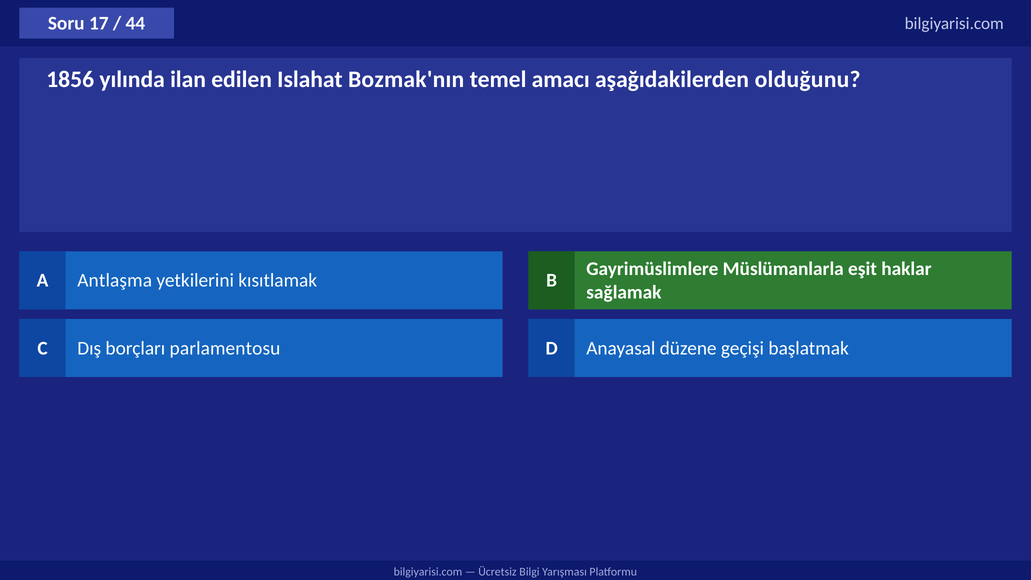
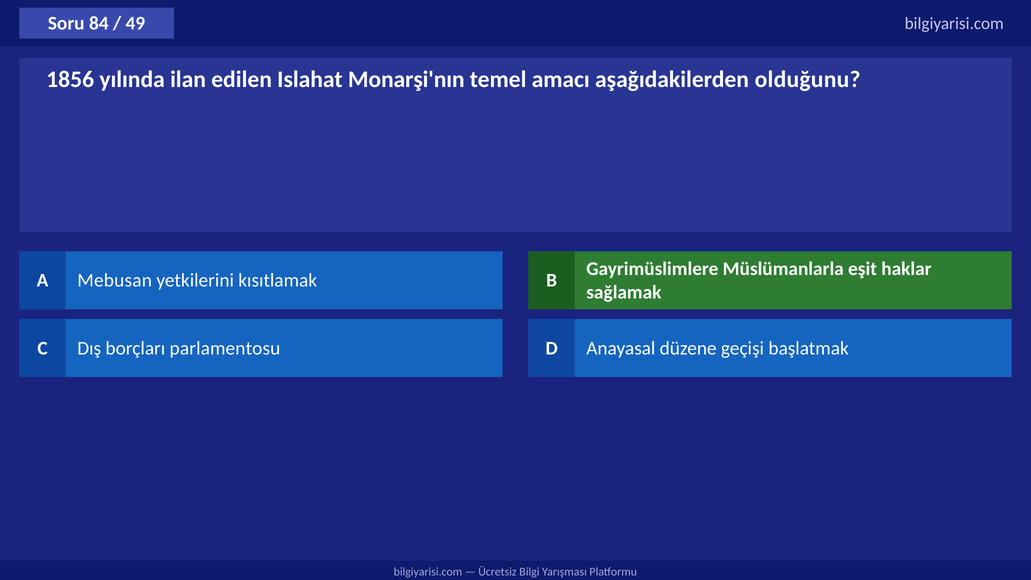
17: 17 -> 84 (99, 24)
44: 44 -> 49 (135, 24)
Bozmak'nın: Bozmak'nın -> Monarşi'nın (406, 79)
Antlaşma: Antlaşma -> Mebusan (115, 281)
